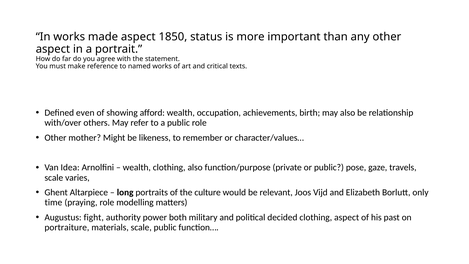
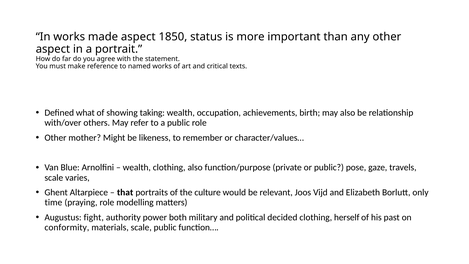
even: even -> what (85, 113)
afford: afford -> taking (152, 113)
Idea: Idea -> Blue (70, 167)
long: long -> that (125, 192)
clothing aspect: aspect -> herself (347, 217)
portraiture: portraiture -> conformity (67, 227)
